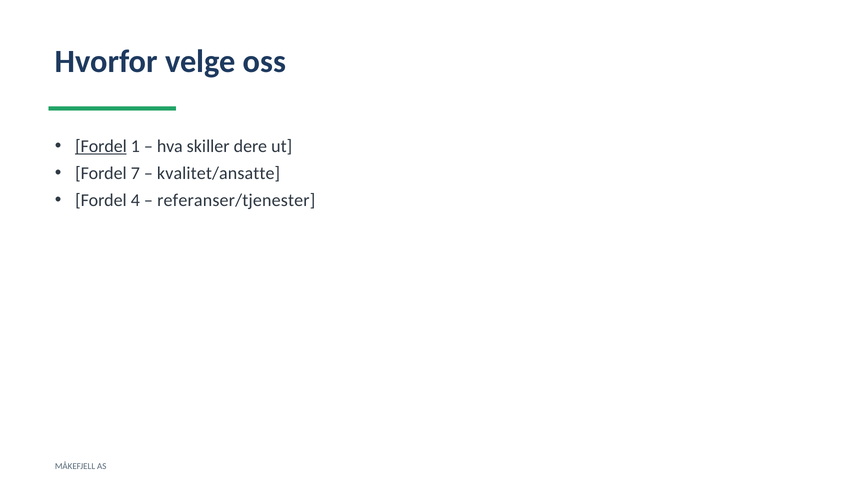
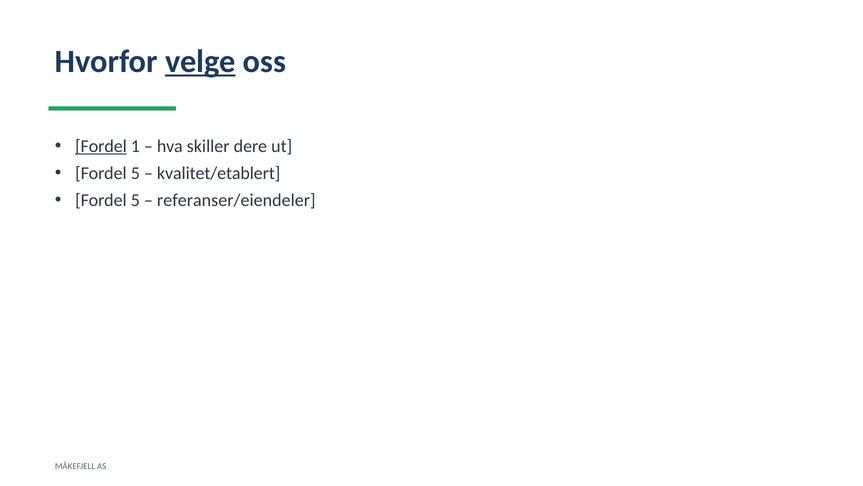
velge underline: none -> present (200, 62)
7: 7 -> 5 (135, 173)
kvalitet/ansatte: kvalitet/ansatte -> kvalitet/etablert (219, 173)
4: 4 -> 5 (135, 200)
referanser/tjenester: referanser/tjenester -> referanser/eiendeler (236, 200)
